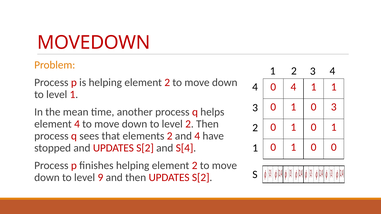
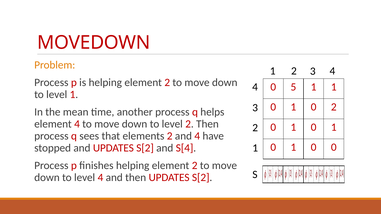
4: 4 -> 5 (293, 87)
0 3: 3 -> 2 (334, 107)
level 9: 9 -> 4 (100, 178)
